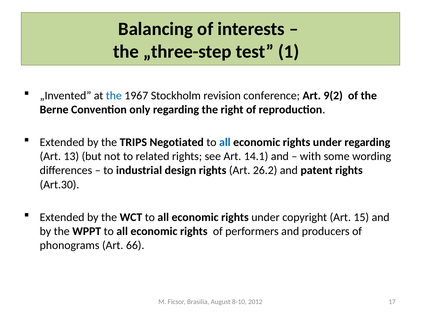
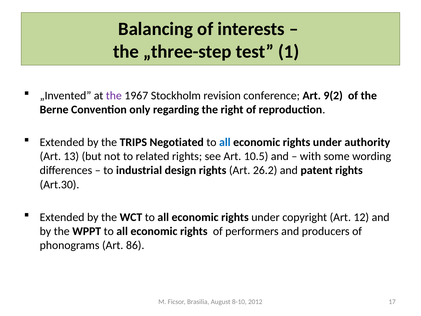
the colour: blue -> purple (114, 95)
under regarding: regarding -> authority (367, 142)
14.1: 14.1 -> 10.5 (256, 156)
15: 15 -> 12 (361, 217)
66: 66 -> 86 (135, 245)
